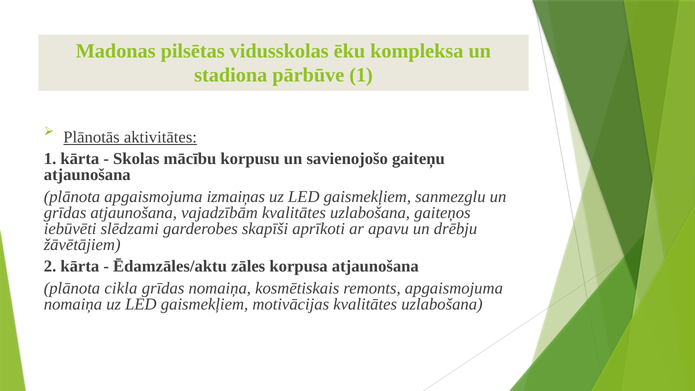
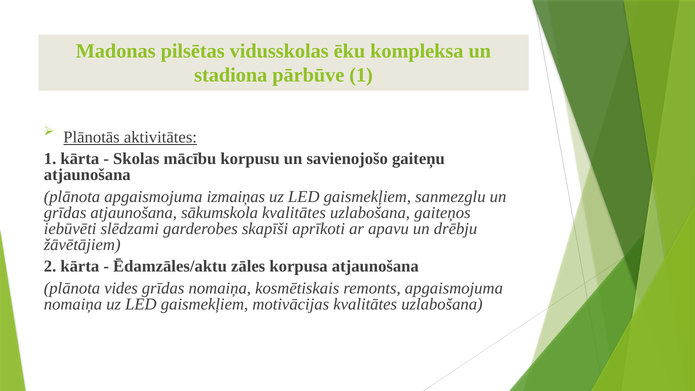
vajadzībām: vajadzībām -> sākumskola (220, 213)
cikla: cikla -> vides (121, 288)
